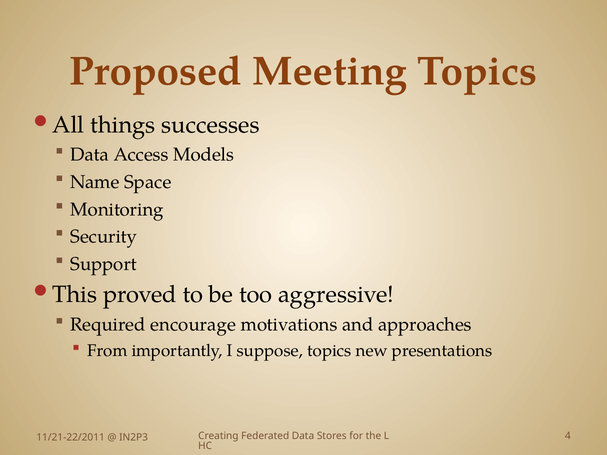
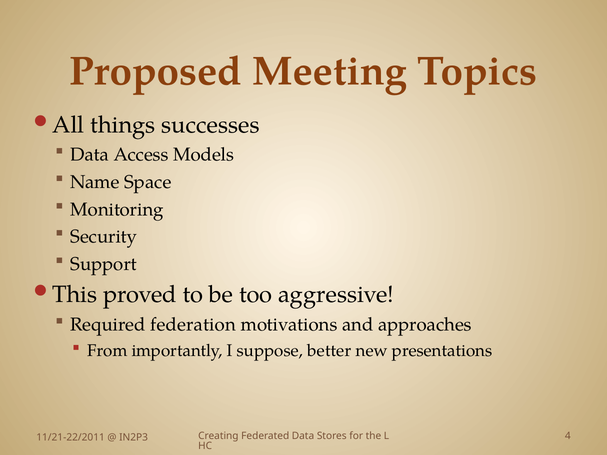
encourage: encourage -> federation (193, 325)
suppose topics: topics -> better (329, 351)
